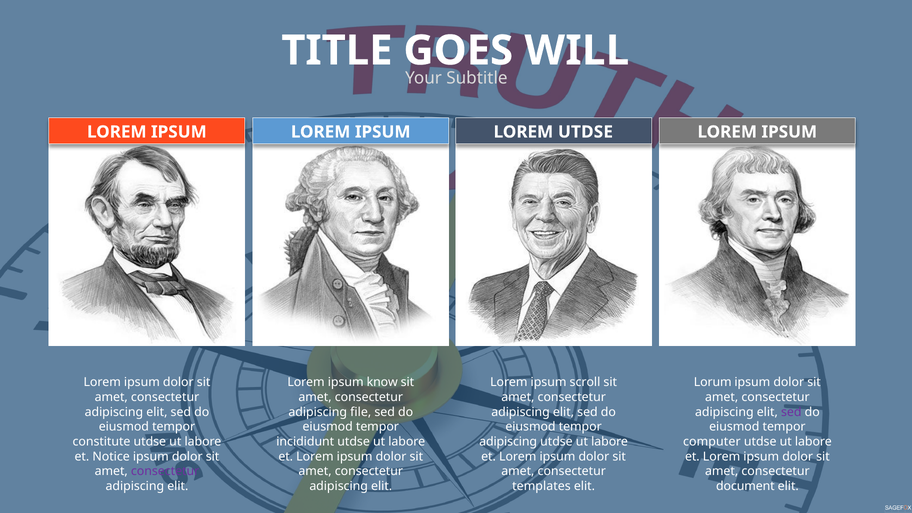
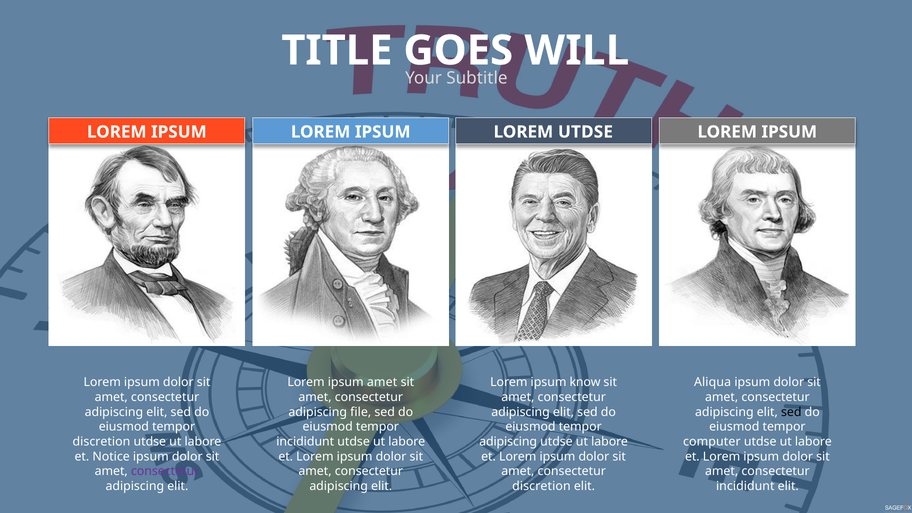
ipsum know: know -> amet (382, 382)
scroll: scroll -> know (585, 382)
Lorum: Lorum -> Aliqua (713, 382)
sed colour: purple -> black (791, 412)
constitute: constitute -> discretion (101, 442)
templates: templates -> discretion (541, 486)
document: document -> incididunt (745, 486)
